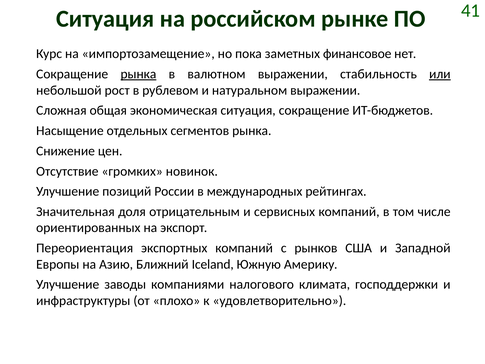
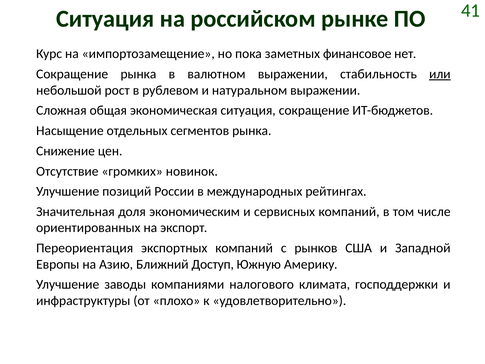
рынка underline: present -> none (138, 74)
отрицательным: отрицательным -> экономическим (195, 212)
Iceland: Iceland -> Доступ (213, 264)
